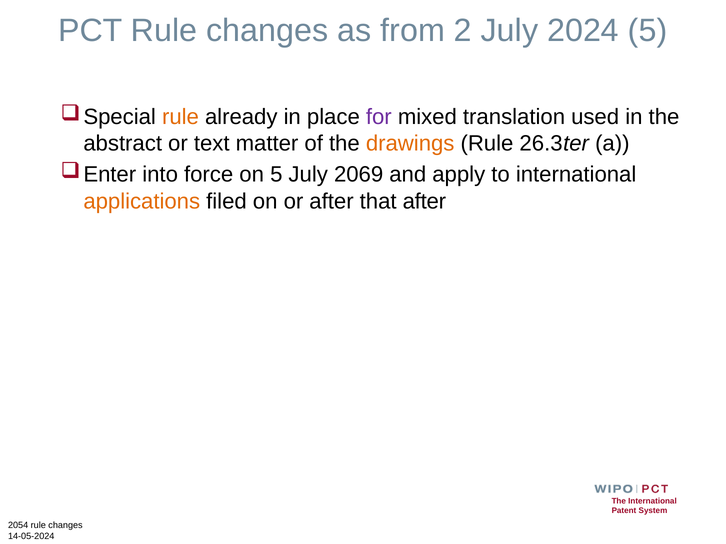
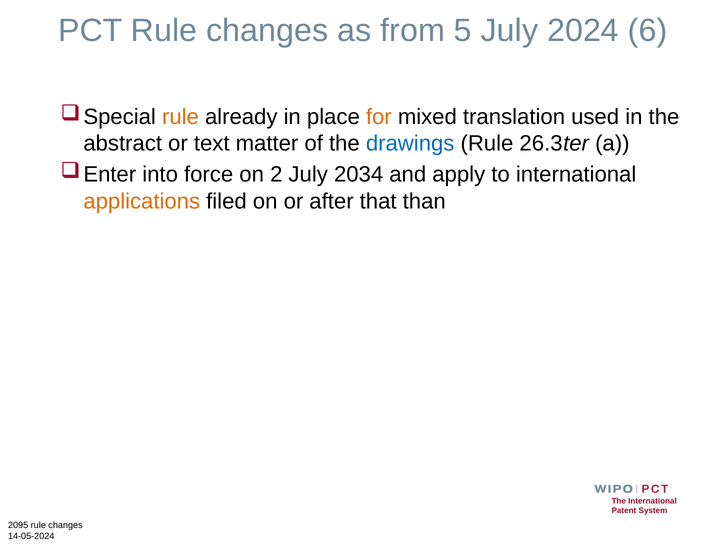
2: 2 -> 5 (463, 30)
2024 5: 5 -> 6 (648, 30)
for colour: purple -> orange (379, 117)
drawings colour: orange -> blue (410, 144)
on 5: 5 -> 2 (276, 175)
2069: 2069 -> 2034 (359, 175)
that after: after -> than (424, 201)
2054: 2054 -> 2095 (18, 526)
